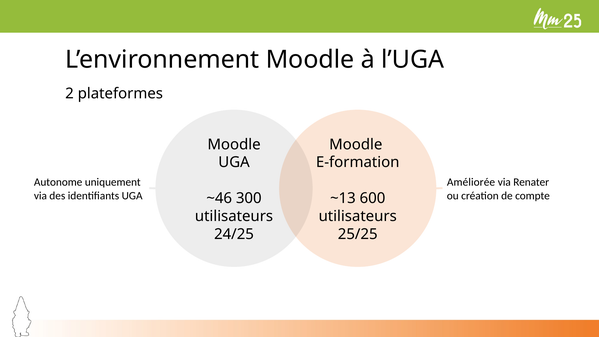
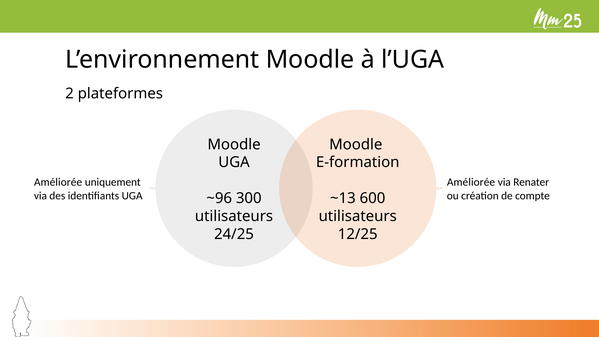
Autonome: Autonome -> Améliorée (58, 182)
~46: ~46 -> ~96 (219, 198)
25/25: 25/25 -> 12/25 (358, 234)
